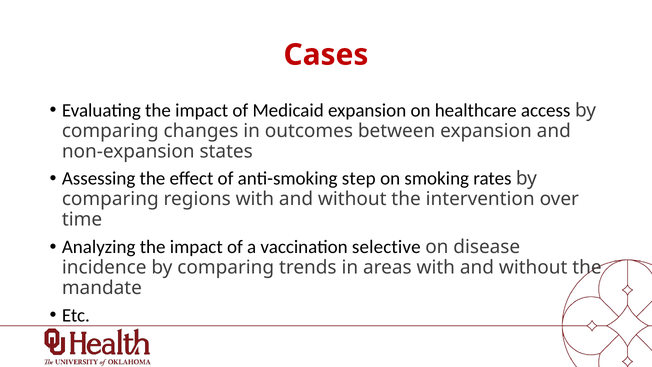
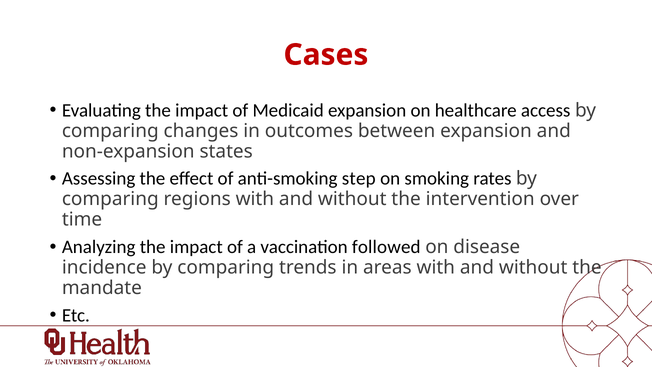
selective: selective -> followed (386, 247)
